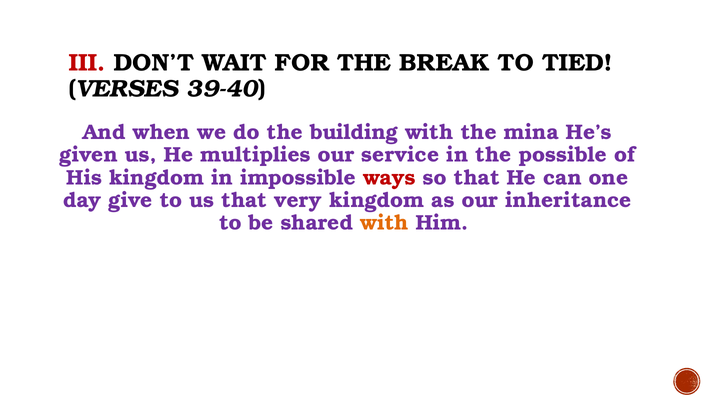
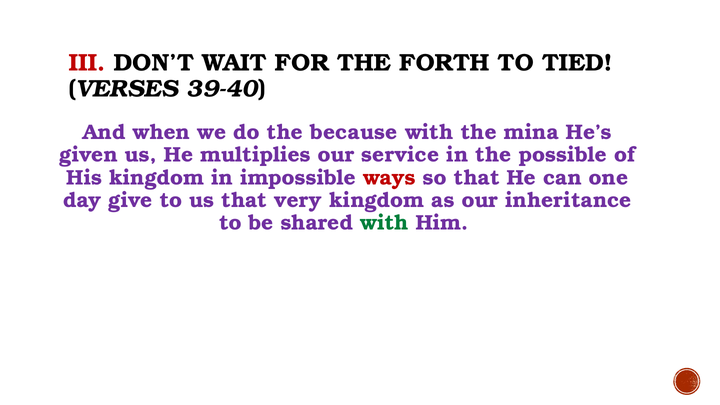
BREAK: BREAK -> FORTH (445, 63)
building: building -> because (354, 132)
with colour: orange -> green (384, 223)
